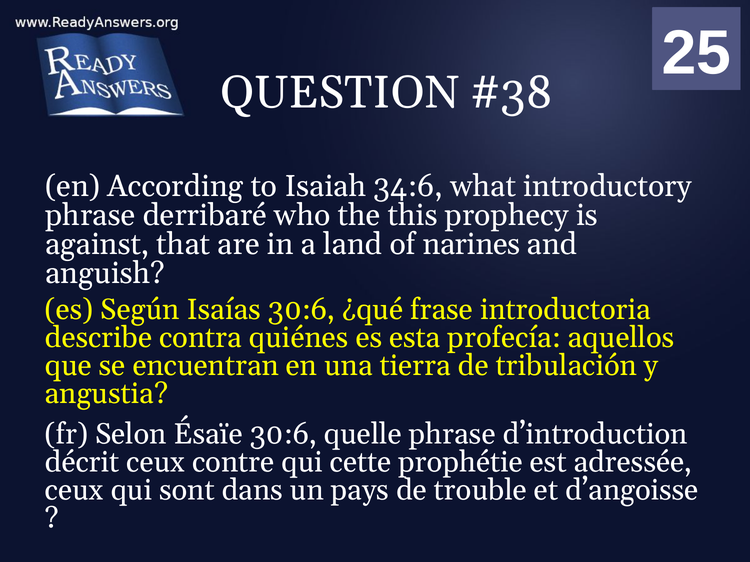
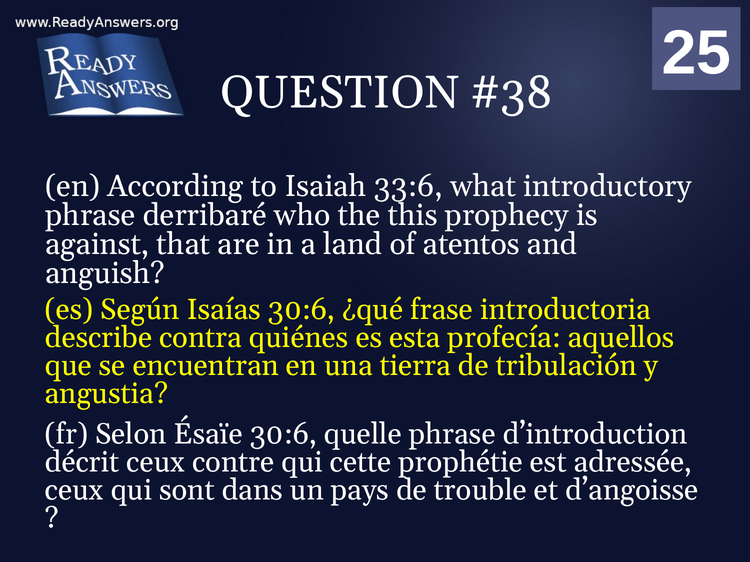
34:6: 34:6 -> 33:6 (408, 186)
narines: narines -> atentos (471, 244)
